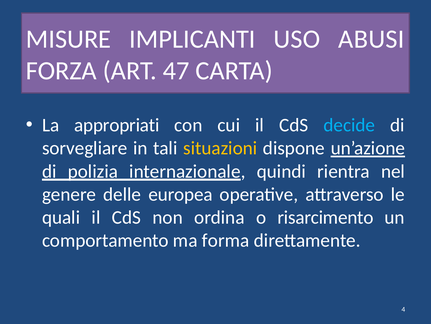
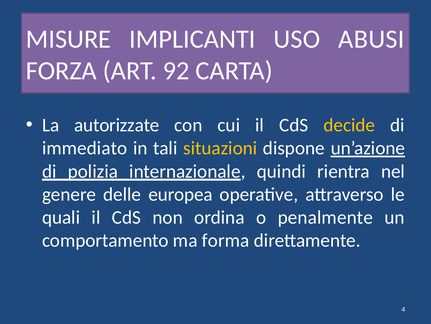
47: 47 -> 92 (176, 71)
appropriati: appropriati -> autorizzate (117, 125)
decide colour: light blue -> yellow (349, 125)
sorvegliare: sorvegliare -> immediato (85, 148)
risarcimento: risarcimento -> penalmente (325, 217)
